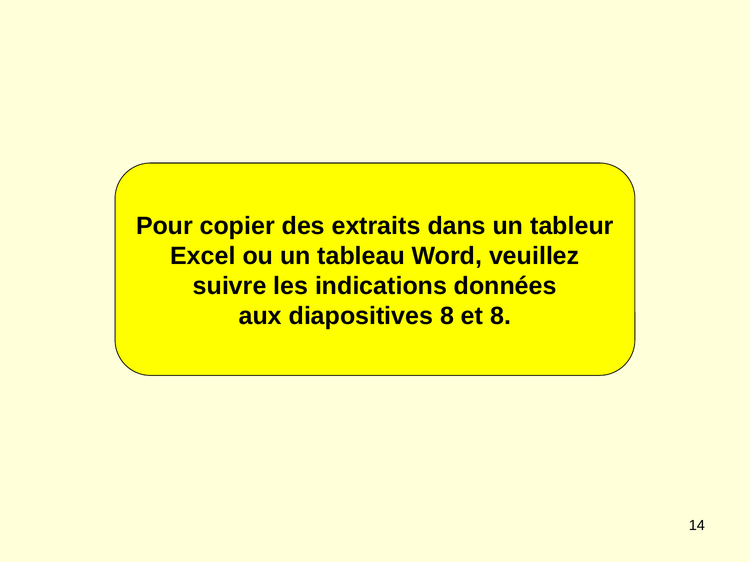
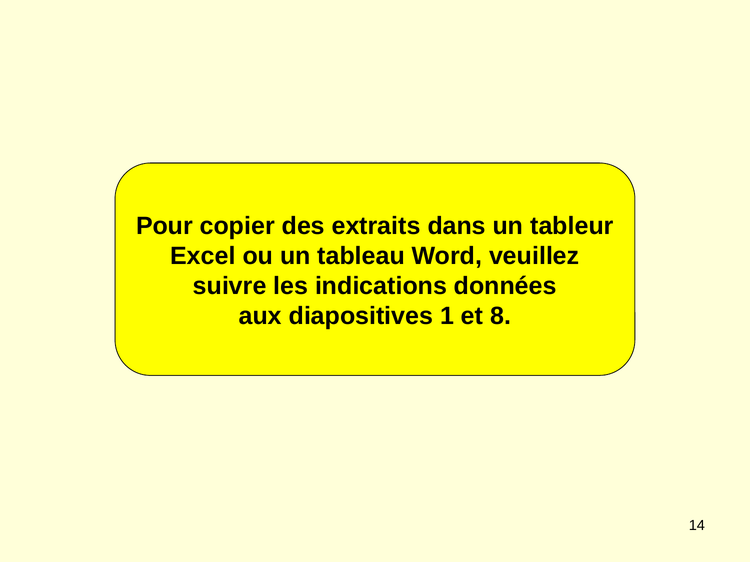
diapositives 8: 8 -> 1 (447, 316)
